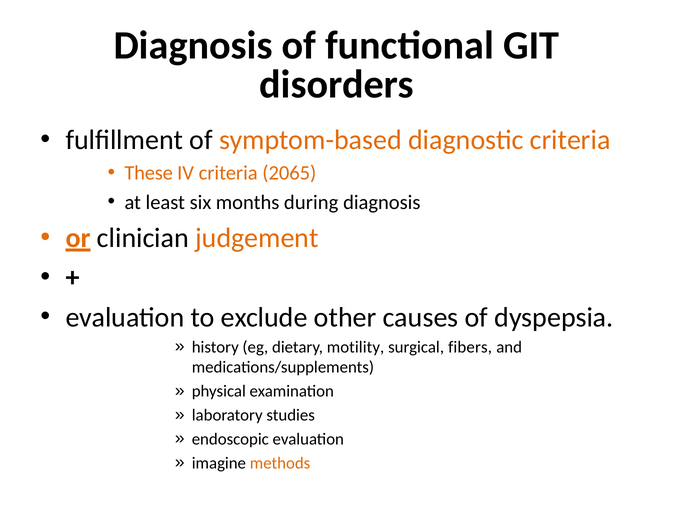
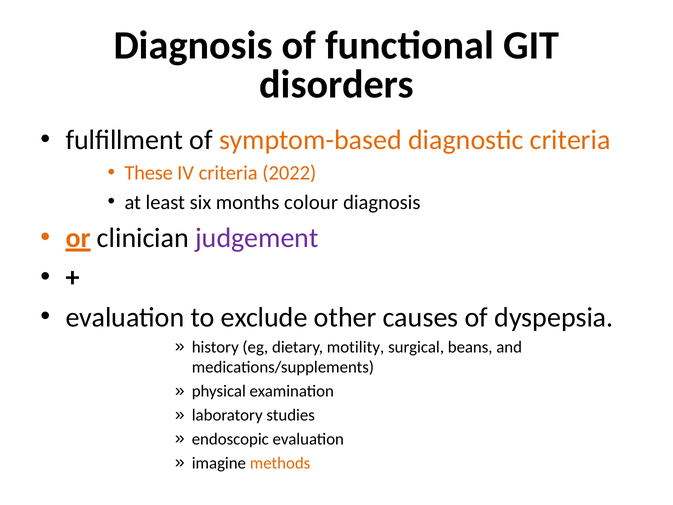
2065: 2065 -> 2022 (289, 173)
during: during -> colour (311, 202)
judgement colour: orange -> purple (257, 238)
fibers: fibers -> beans (470, 347)
